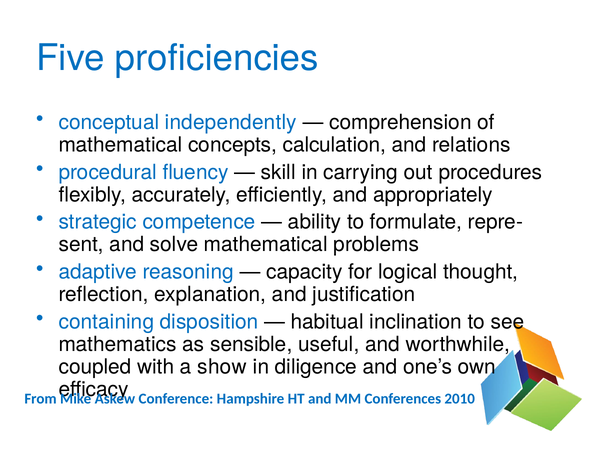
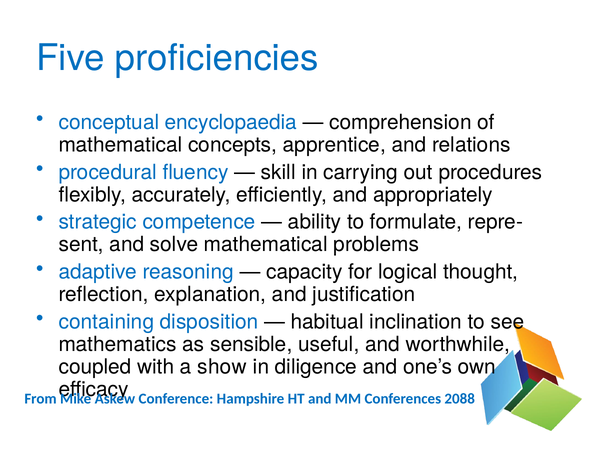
independently: independently -> encyclopaedia (231, 122)
calculation: calculation -> apprentice (334, 145)
2010: 2010 -> 2088 (460, 399)
